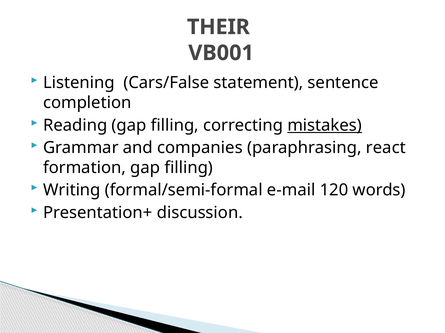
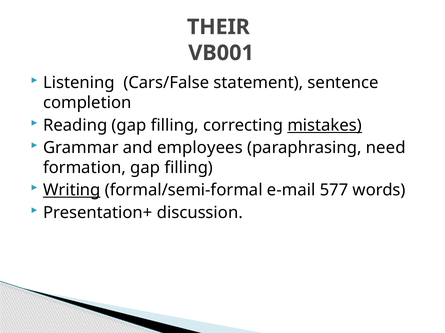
companies: companies -> employees (200, 148)
react: react -> need (386, 148)
Writing underline: none -> present (72, 191)
120: 120 -> 577 (334, 191)
